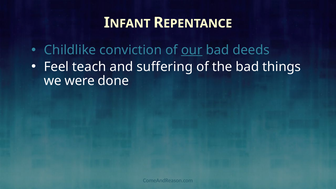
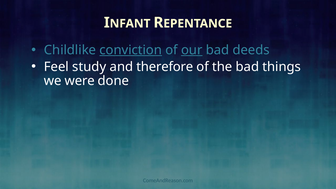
conviction underline: none -> present (131, 50)
teach: teach -> study (89, 67)
suffering: suffering -> therefore (165, 67)
